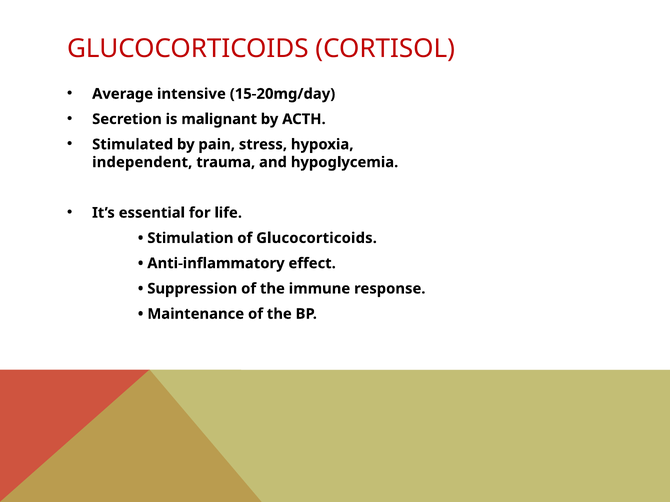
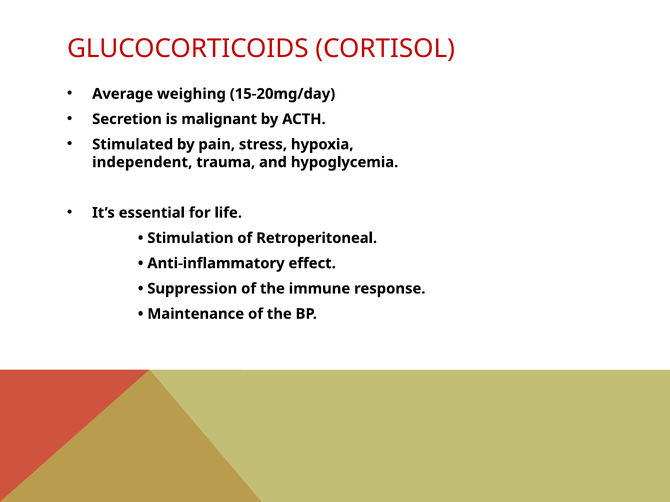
intensive: intensive -> weighing (191, 94)
of Glucocorticoids: Glucocorticoids -> Retroperitoneal (317, 238)
